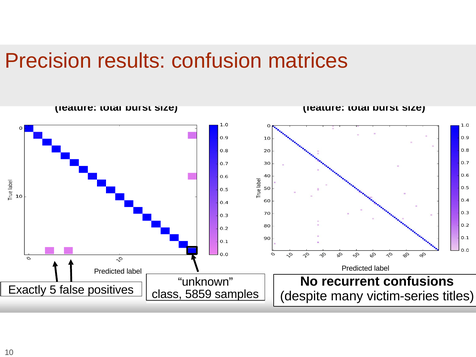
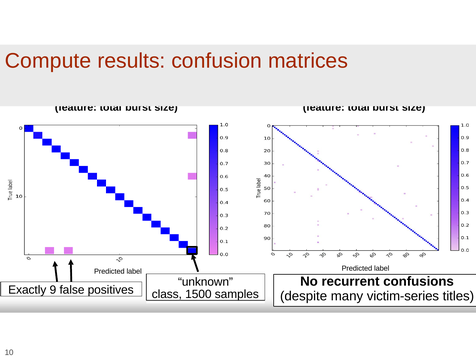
Precision: Precision -> Compute (48, 61)
Exactly 5: 5 -> 9 (53, 290)
5859: 5859 -> 1500 (198, 294)
